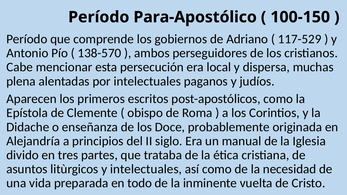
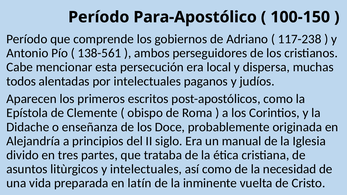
117-529: 117-529 -> 117-238 (300, 39)
138-570: 138-570 -> 138-561 (99, 53)
plena: plena -> todos (21, 81)
todo: todo -> latín (140, 183)
